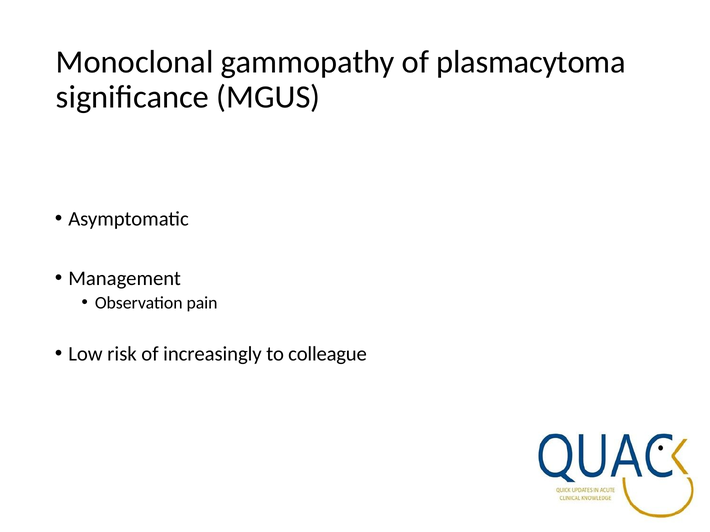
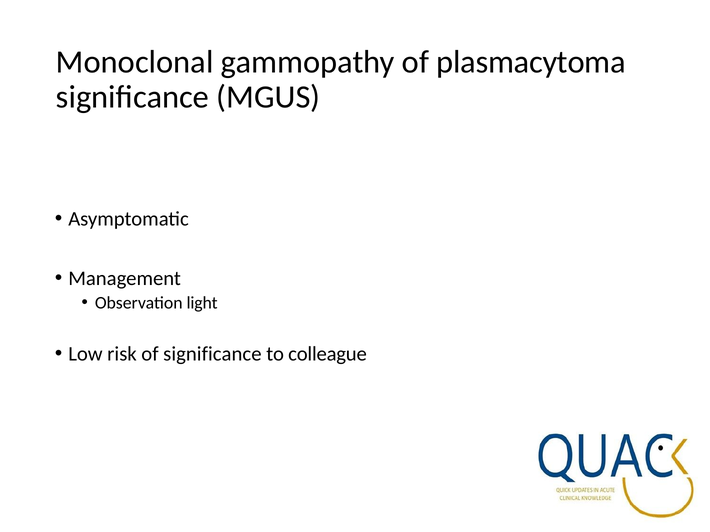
pain: pain -> light (202, 303)
of increasingly: increasingly -> significance (212, 354)
